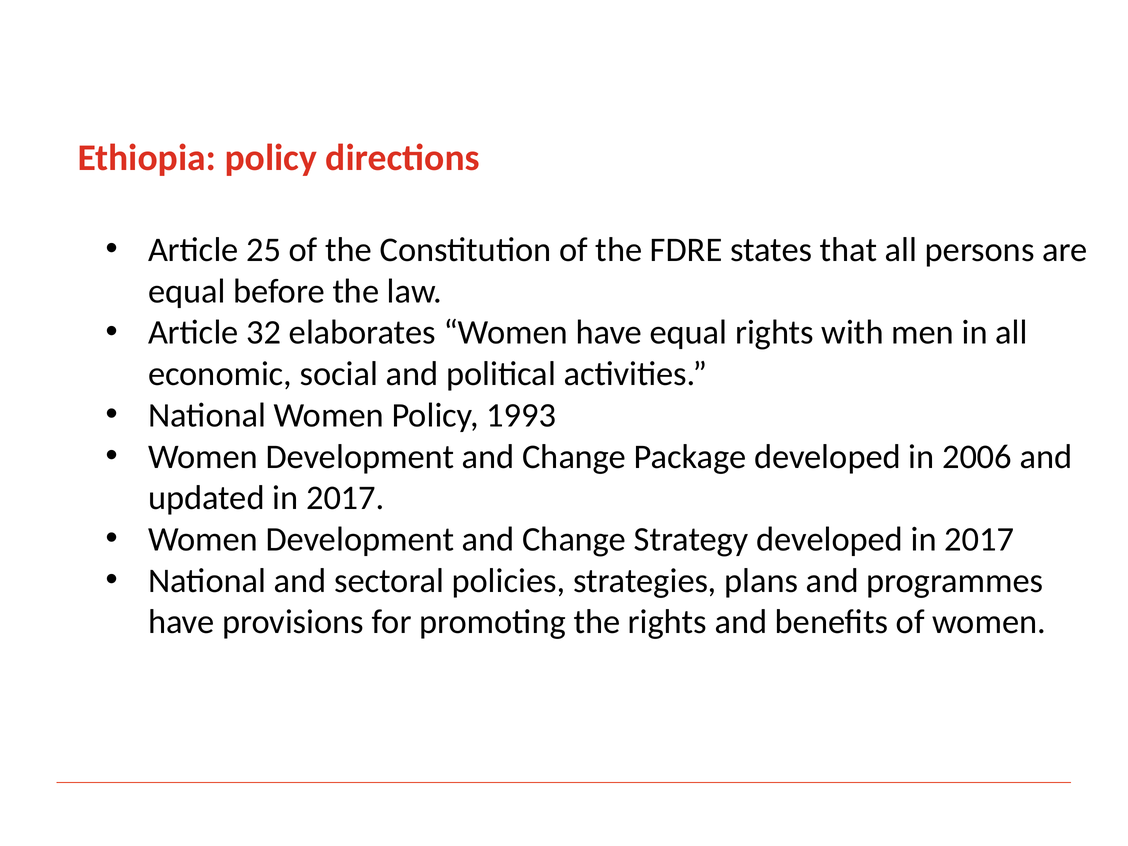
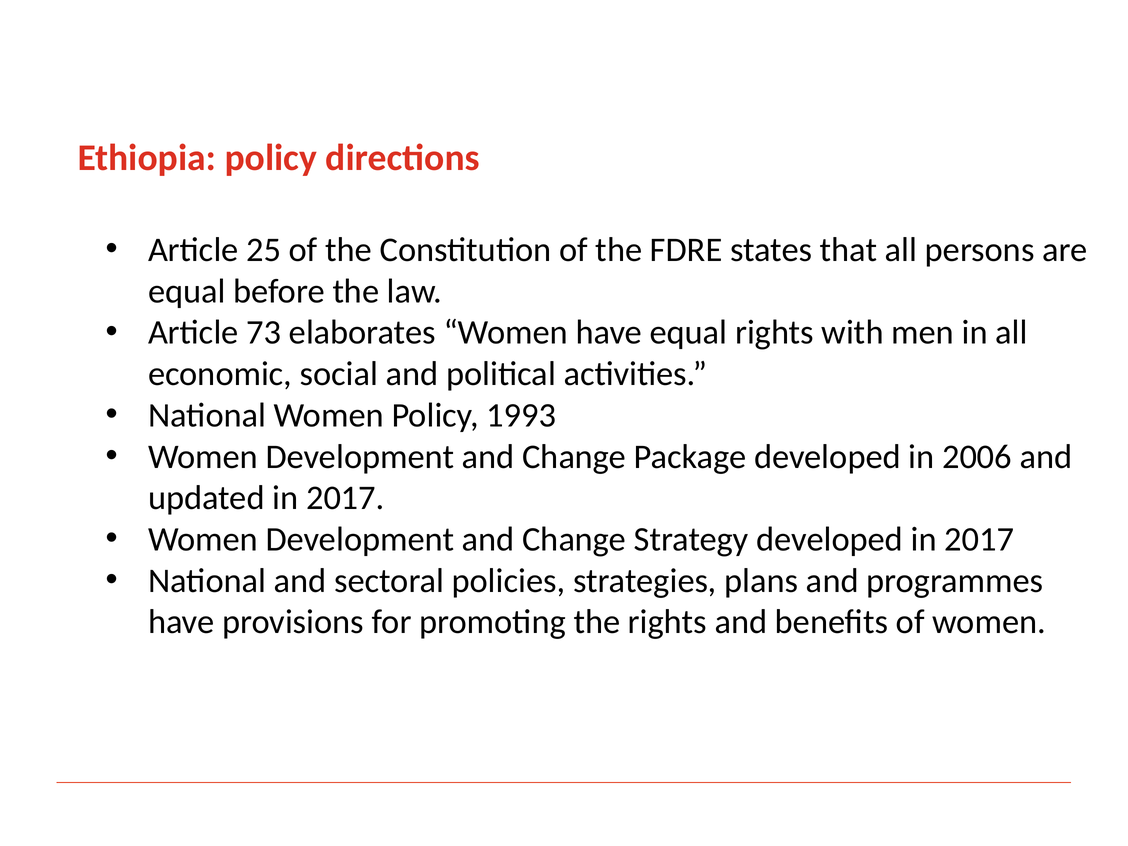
32: 32 -> 73 (264, 333)
